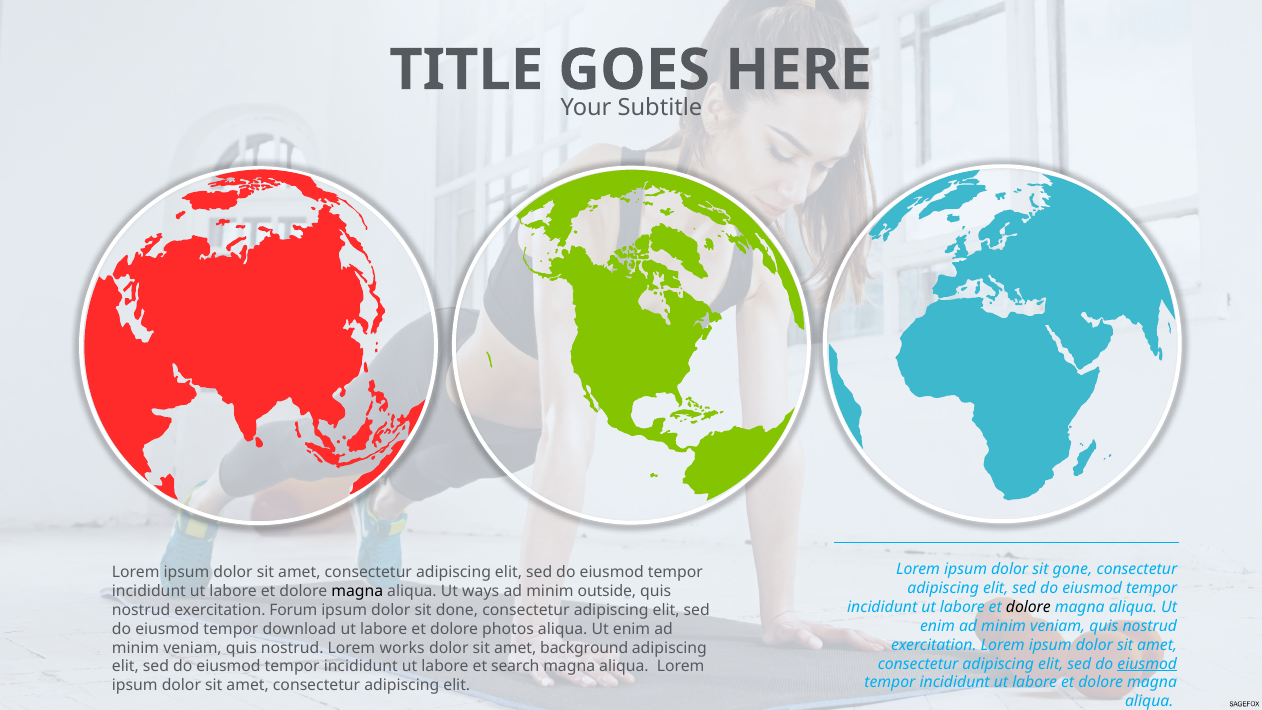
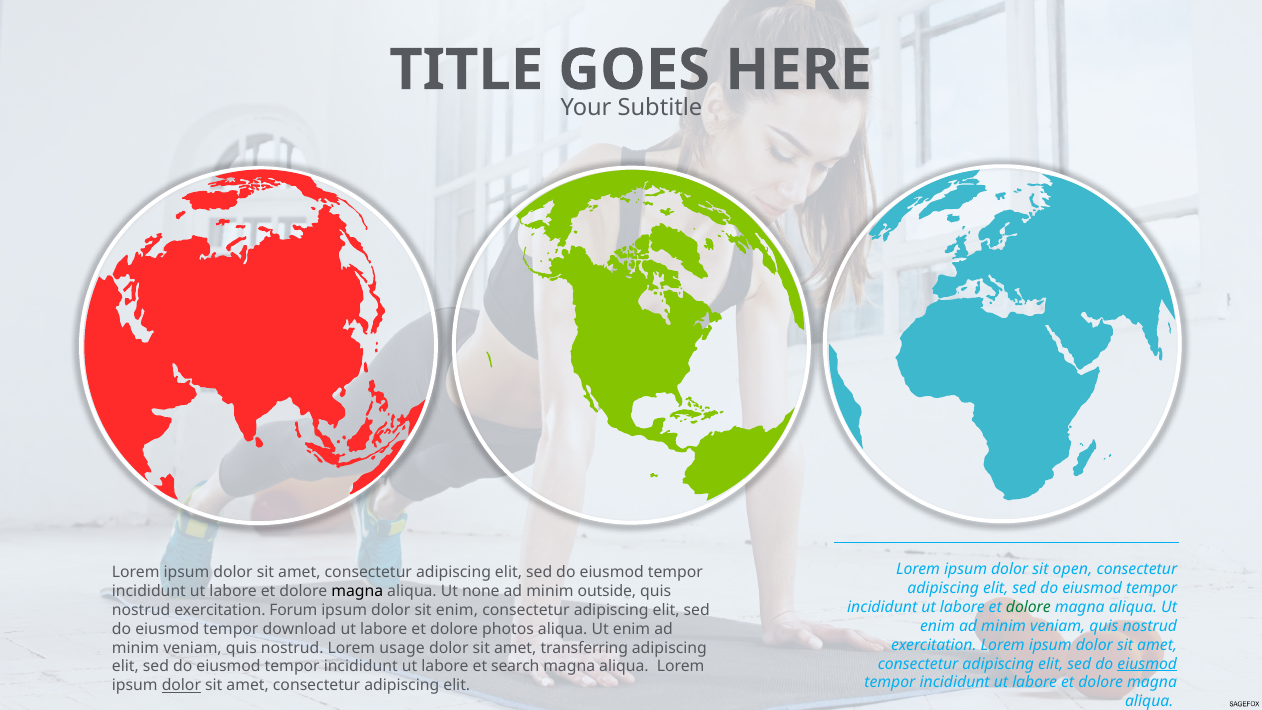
gone: gone -> open (1072, 569)
ways: ways -> none (481, 591)
dolore colour: black -> green (1028, 607)
sit done: done -> enim (457, 610)
works: works -> usage (402, 648)
background: background -> transferring (584, 648)
dolor underline: none -> present (181, 686)
